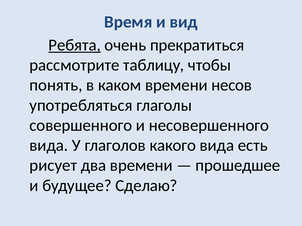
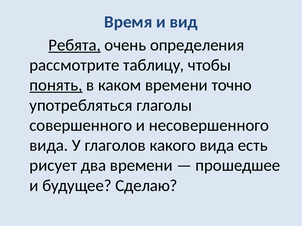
прекратиться: прекратиться -> определения (197, 45)
понять underline: none -> present (56, 85)
несов: несов -> точно (232, 85)
